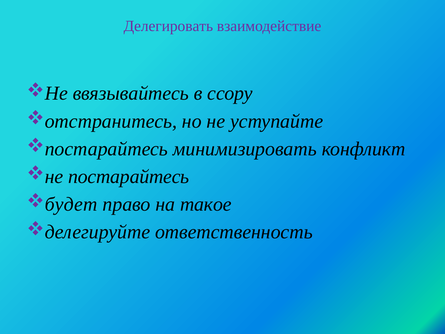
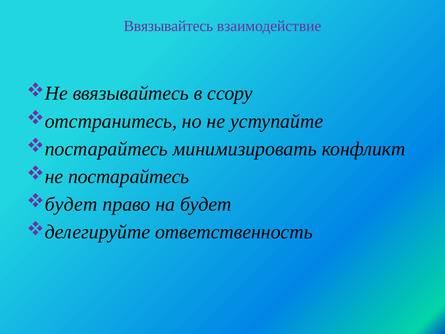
Делегировать: Делегировать -> Ввязывайтесь (168, 26)
на такое: такое -> будет (206, 204)
